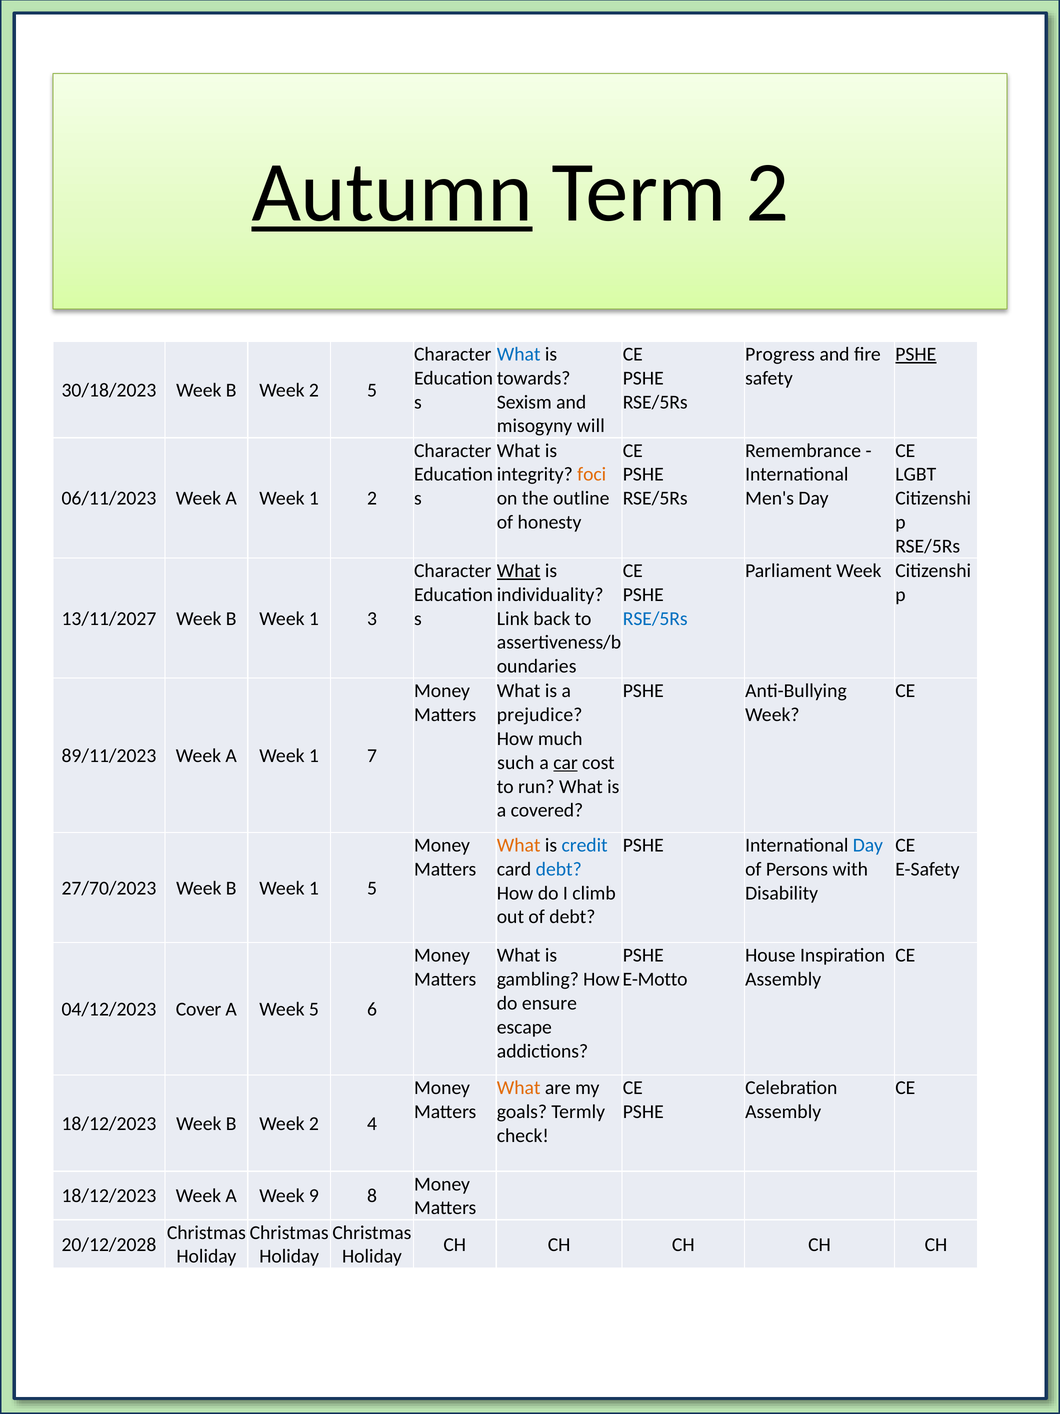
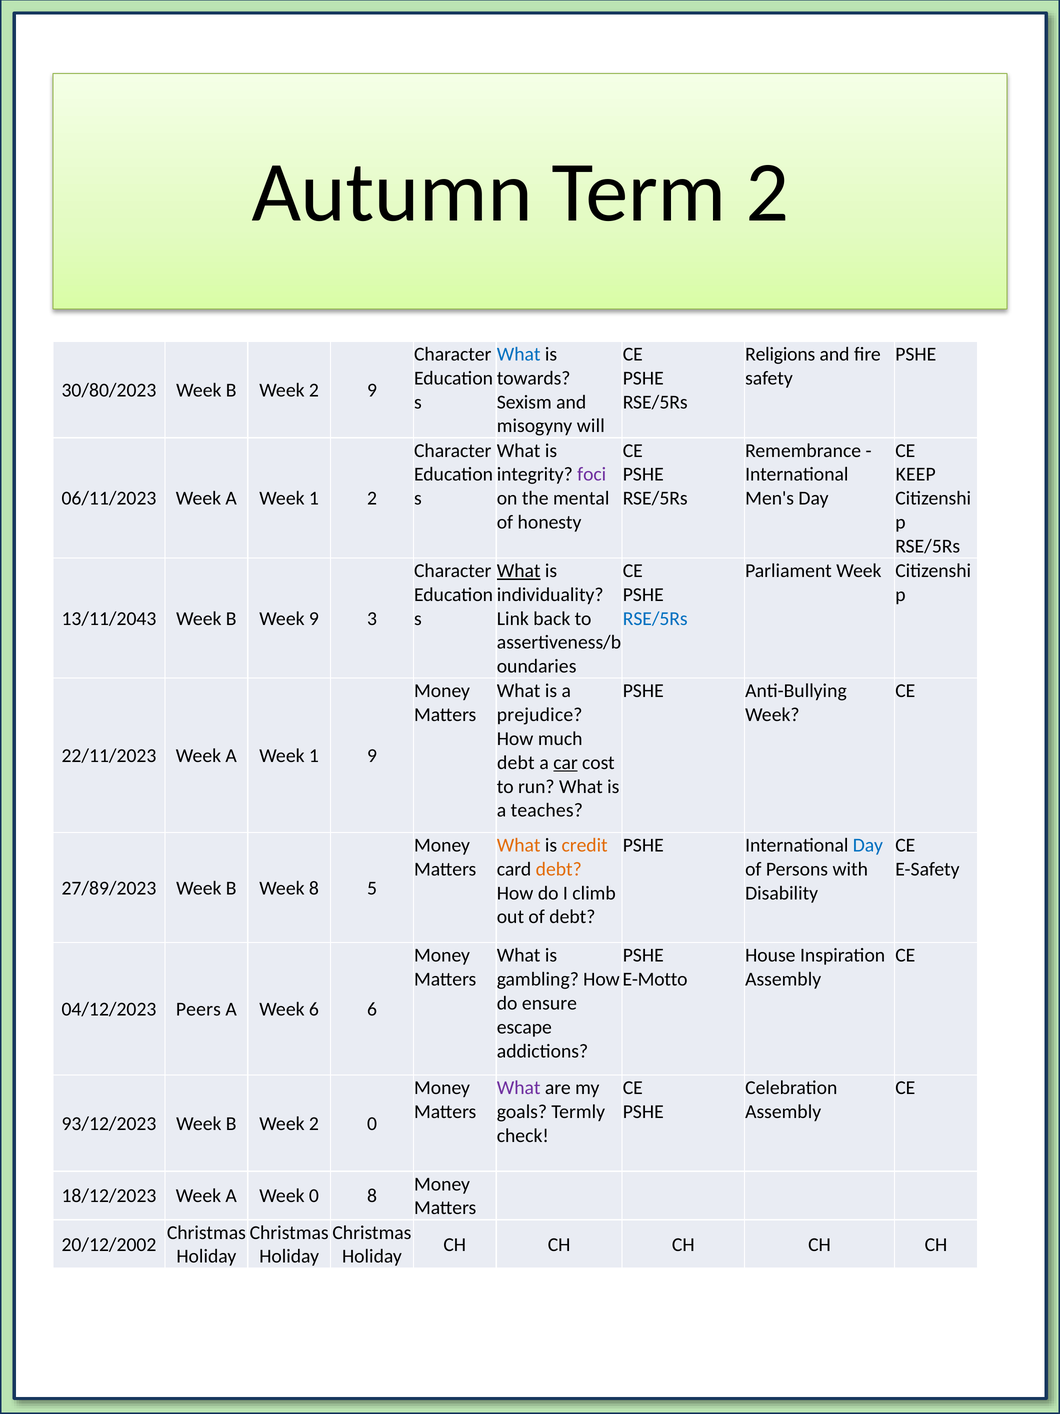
Autumn underline: present -> none (392, 192)
Progress: Progress -> Religions (780, 354)
PSHE underline: present -> none (916, 354)
30/18/2023: 30/18/2023 -> 30/80/2023 (109, 390)
2 5: 5 -> 9 (372, 390)
foci colour: orange -> purple (592, 474)
LGBT: LGBT -> KEEP (916, 474)
outline: outline -> mental (581, 498)
13/11/2027: 13/11/2027 -> 13/11/2043 (109, 618)
1: 1 -> 9 (314, 618)
89/11/2023: 89/11/2023 -> 22/11/2023 (109, 756)
1 7: 7 -> 9 (372, 756)
such: such -> debt (516, 762)
covered: covered -> teaches (547, 810)
credit colour: blue -> orange (585, 845)
debt colour: blue -> orange (559, 869)
27/70/2023: 27/70/2023 -> 27/89/2023 (109, 888)
1: 1 -> 8 (314, 888)
Cover: Cover -> Peers (198, 1009)
Week 5: 5 -> 6 (314, 1009)
What colour: orange -> purple (519, 1087)
18/12/2023: 18/12/2023 -> 93/12/2023 (109, 1123)
2 4: 4 -> 0 (372, 1123)
Week 9: 9 -> 0 (314, 1195)
20/12/2028: 20/12/2028 -> 20/12/2002 (109, 1244)
